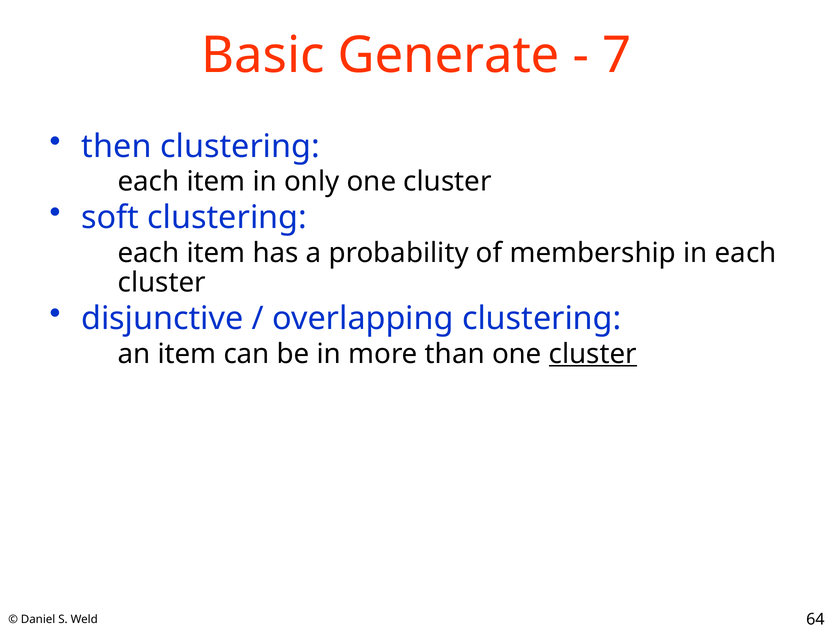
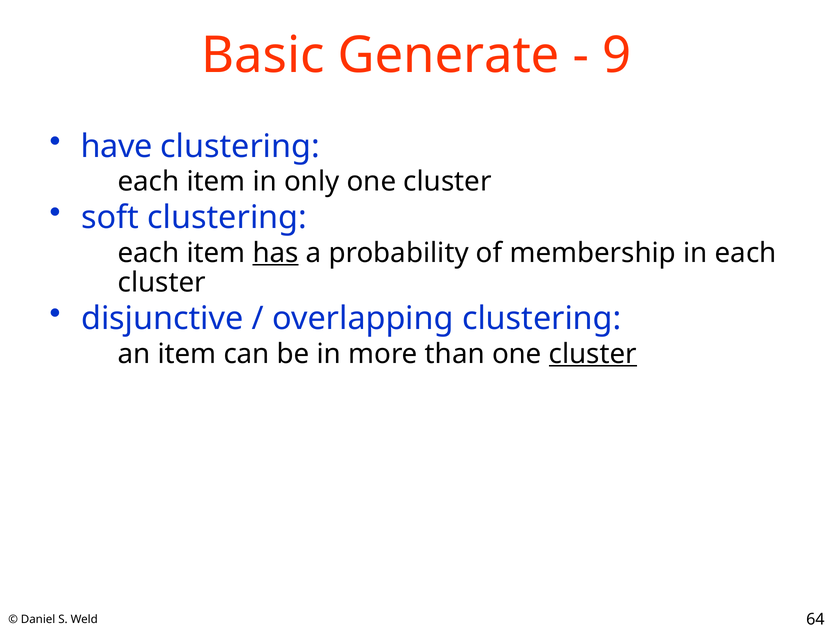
7: 7 -> 9 (617, 56)
then: then -> have (117, 146)
has underline: none -> present (276, 253)
